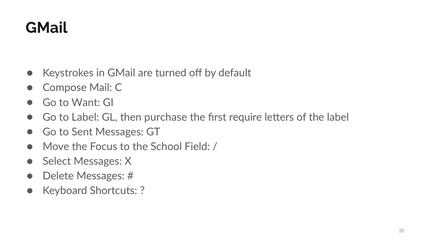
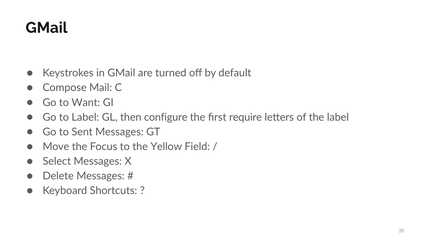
purchase: purchase -> configure (166, 117)
School: School -> Yellow (166, 146)
